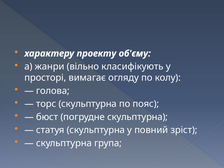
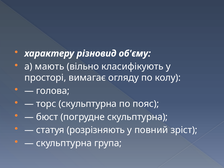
проекту: проекту -> різновид (96, 53)
жанри: жанри -> мають (50, 67)
статуя скульптурна: скульптурна -> розрізняють (96, 130)
